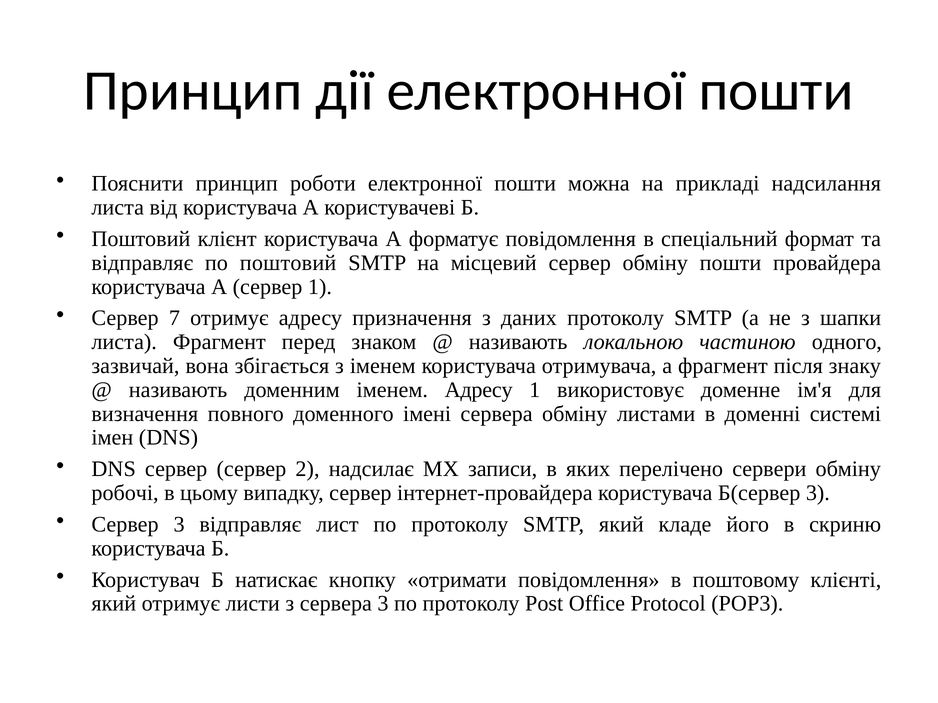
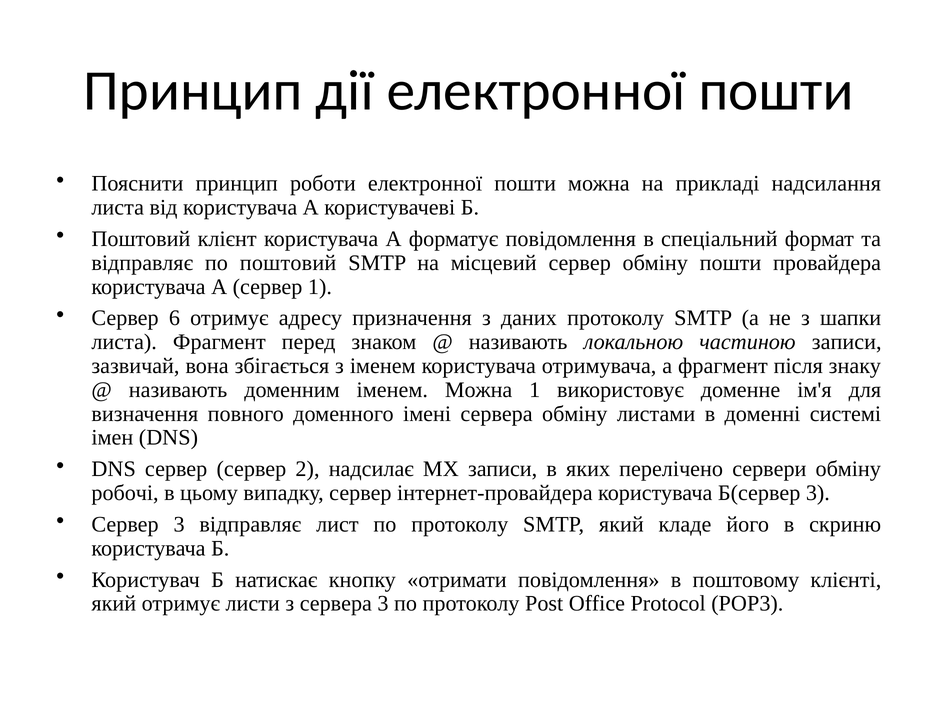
7: 7 -> 6 (174, 318)
частиною одного: одного -> записи (847, 342)
іменем Адресу: Адресу -> Можна (479, 390)
